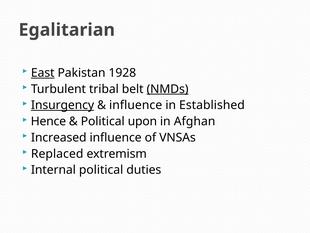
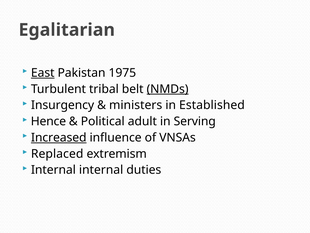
1928: 1928 -> 1975 (122, 73)
Insurgency underline: present -> none (63, 105)
influence: influence -> ministers (136, 105)
upon: upon -> adult (142, 121)
Afghan: Afghan -> Serving (195, 121)
Increased underline: none -> present (59, 137)
Internal political: political -> internal (101, 170)
